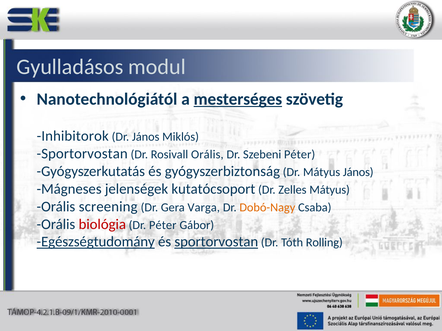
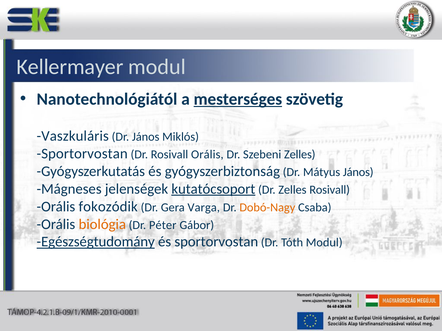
Gyulladásos: Gyulladásos -> Kellermayer (70, 67)
Inhibitorok: Inhibitorok -> Vaszkuláris (73, 136)
Szebeni Péter: Péter -> Zelles (300, 155)
kutatócsoport underline: none -> present (213, 189)
Zelles Mátyus: Mátyus -> Rosivall (330, 190)
screening: screening -> fokozódik (108, 207)
biológia colour: red -> orange (102, 224)
sportorvostan underline: present -> none (216, 242)
Tóth Rolling: Rolling -> Modul (324, 243)
